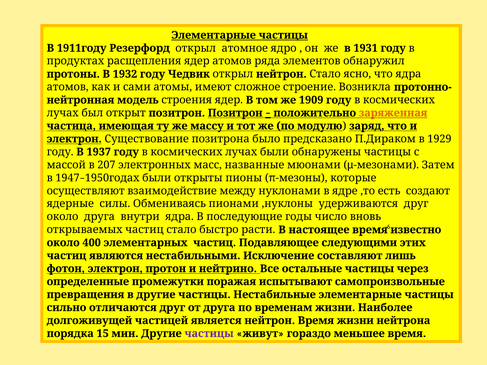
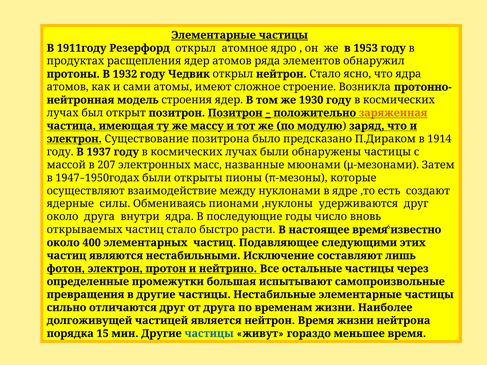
1931: 1931 -> 1953 (366, 48)
1909: 1909 -> 1930 (311, 100)
1929: 1929 -> 1914 (439, 139)
поражая: поражая -> большая (231, 282)
частицы colour: purple -> blue (209, 334)
